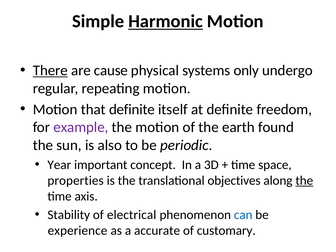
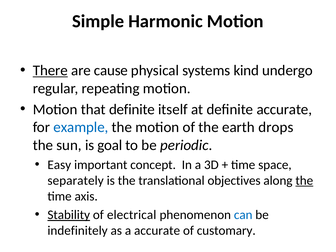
Harmonic underline: present -> none (166, 21)
only: only -> kind (246, 70)
definite freedom: freedom -> accurate (284, 109)
example colour: purple -> blue (81, 127)
found: found -> drops (276, 127)
also: also -> goal (110, 145)
Year: Year -> Easy (59, 165)
properties: properties -> separately (76, 181)
Stability underline: none -> present (69, 215)
experience: experience -> indefinitely (78, 231)
